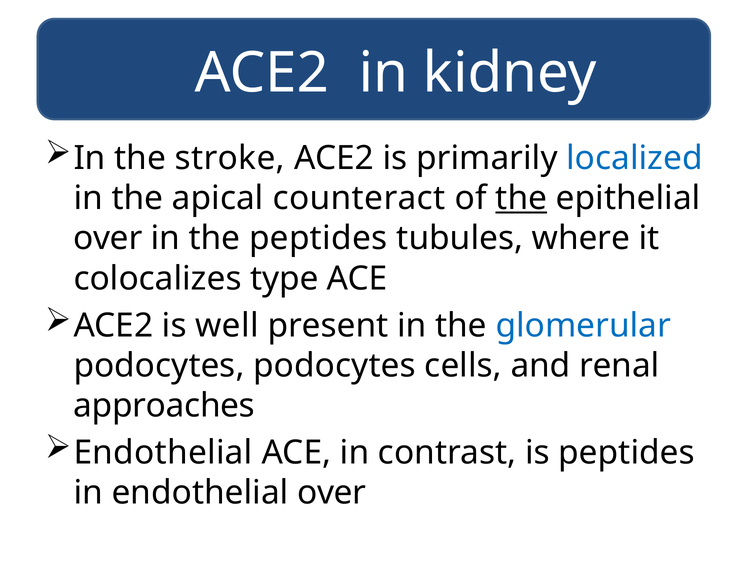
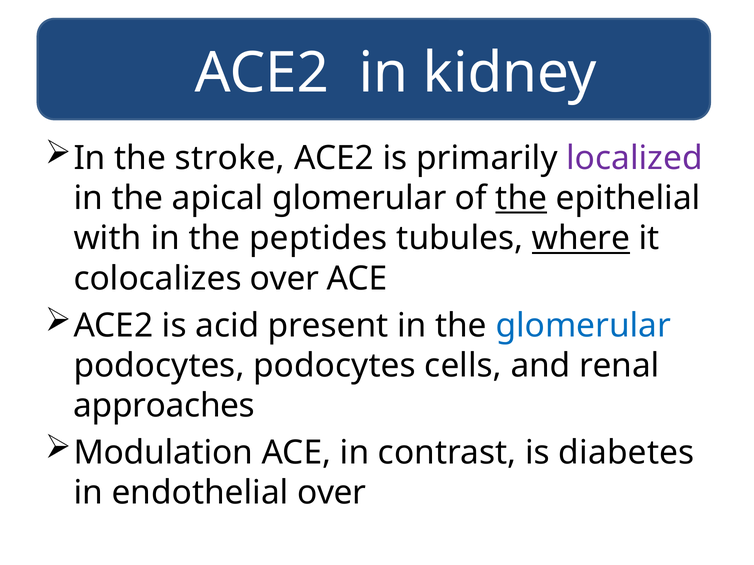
localized colour: blue -> purple (635, 158)
apical counteract: counteract -> glomerular (359, 198)
over: over -> with (108, 239)
where underline: none -> present (581, 239)
colocalizes type: type -> over (285, 279)
well: well -> acid (227, 326)
Endothelial: Endothelial -> Modulation (163, 453)
is peptides: peptides -> diabetes (626, 453)
